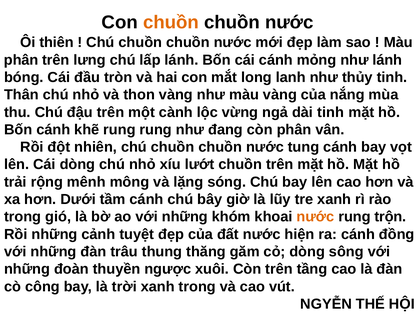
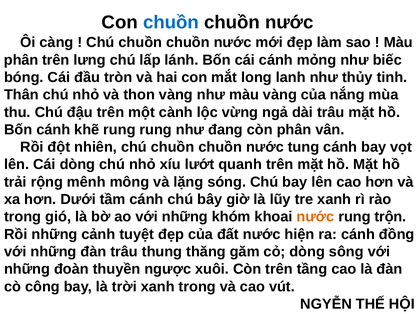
chuồn colour: orange -> blue (171, 22)
thiên: thiên -> càng (57, 42)
như lánh: lánh -> biếc (387, 60)
dài tinh: tinh -> trâu (331, 112)
lướt chuồn: chuồn -> quanh (240, 165)
